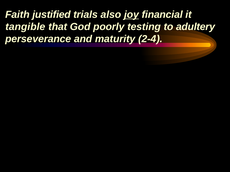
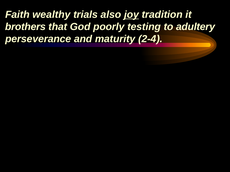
justified: justified -> wealthy (51, 15)
financial: financial -> tradition (162, 15)
tangible: tangible -> brothers (25, 27)
